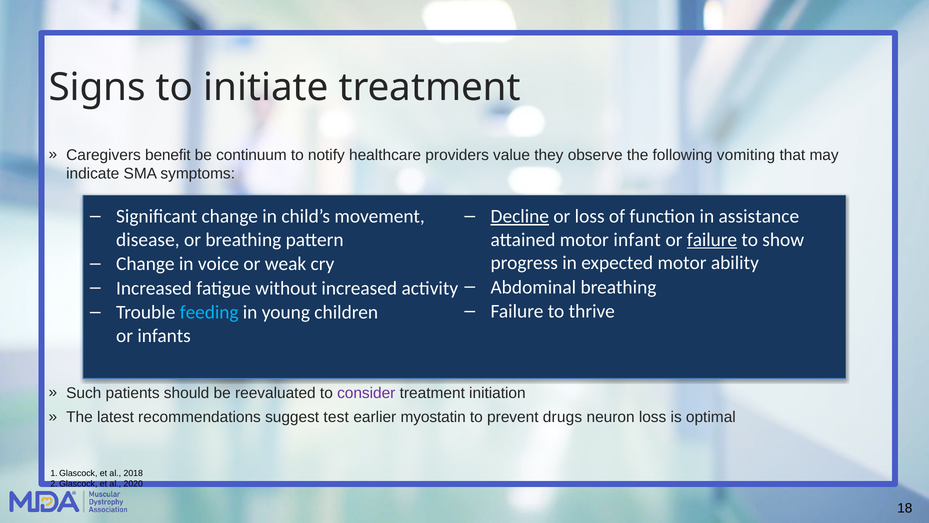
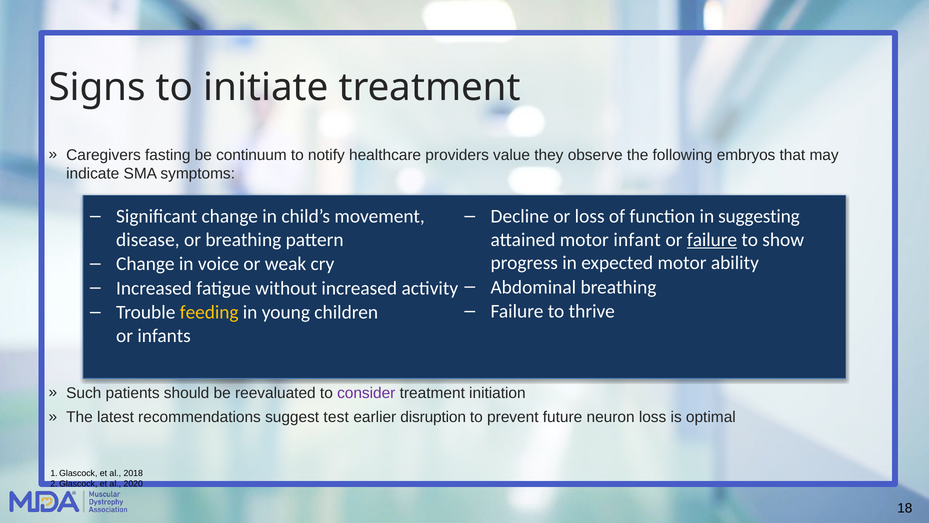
benefit: benefit -> fasting (168, 155)
vomiting: vomiting -> embryos (746, 155)
Decline underline: present -> none (520, 216)
assistance: assistance -> suggesting (759, 216)
feeding colour: light blue -> yellow (209, 312)
myostatin: myostatin -> disruption (433, 417)
drugs: drugs -> future (563, 417)
